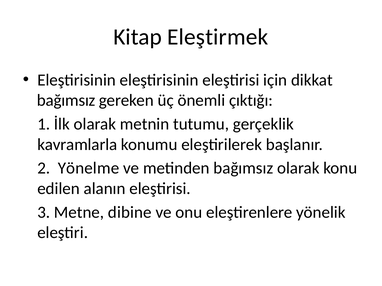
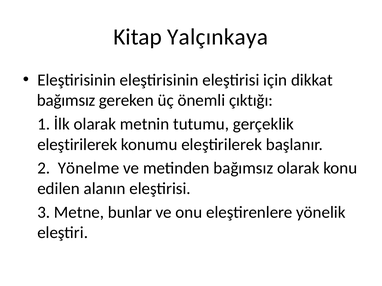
Eleştirmek: Eleştirmek -> Yalçınkaya (218, 37)
kavramlarla: kavramlarla -> eleştirilerek (77, 145)
dibine: dibine -> bunlar (130, 213)
